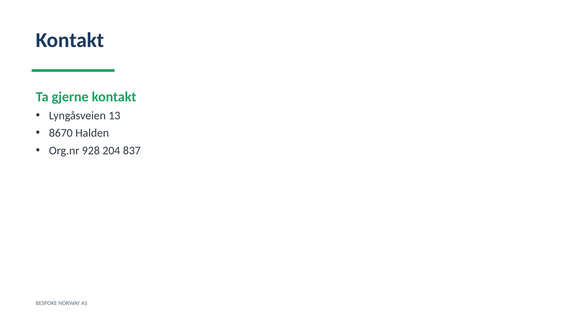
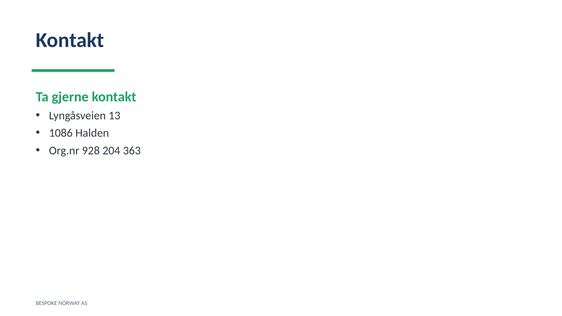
8670: 8670 -> 1086 (61, 133)
837: 837 -> 363 (132, 151)
